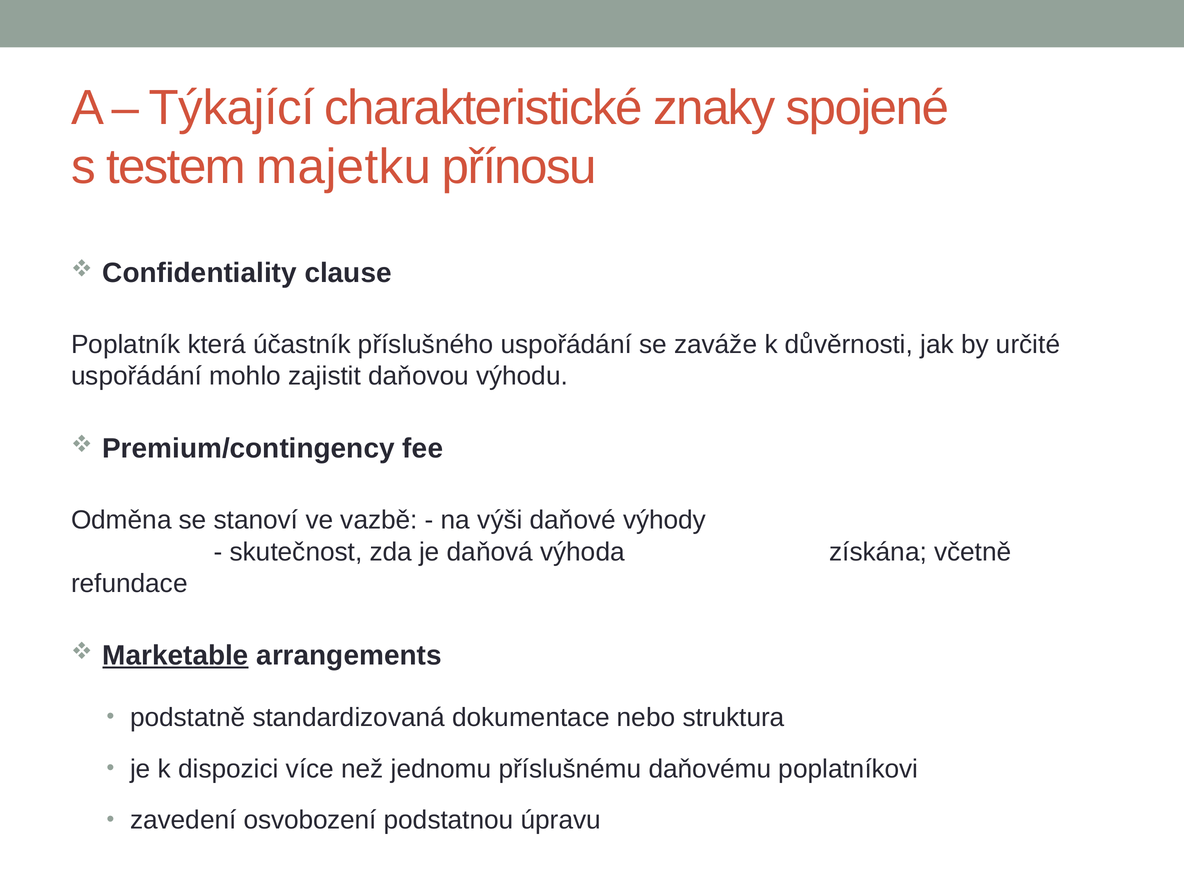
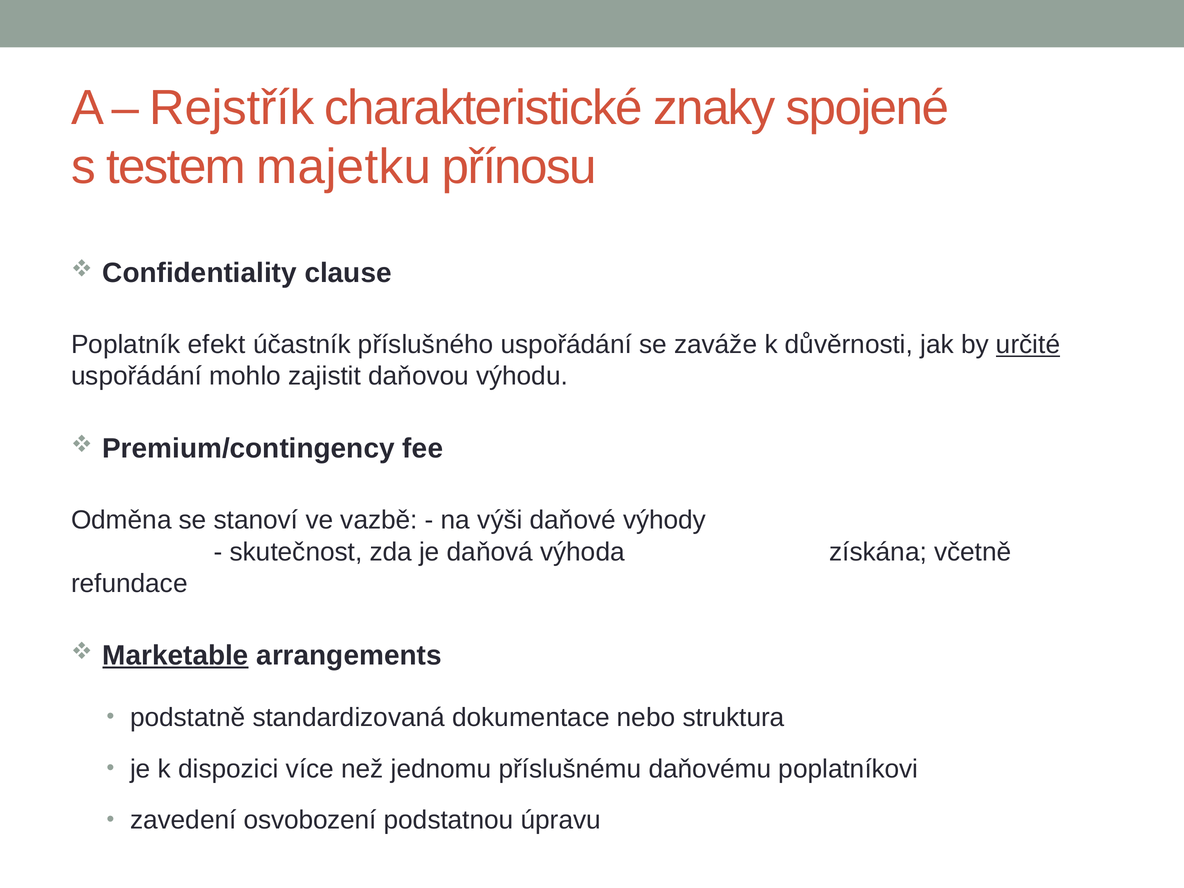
Týkající: Týkající -> Rejstřík (232, 108)
která: která -> efekt (217, 345)
určité underline: none -> present (1028, 345)
